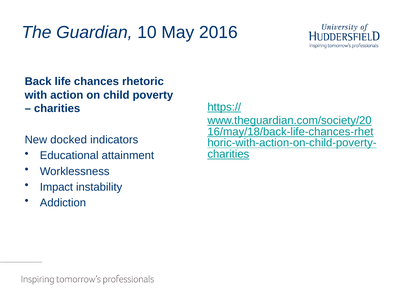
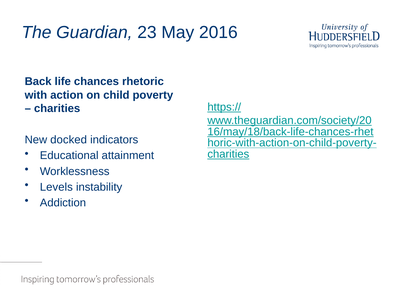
10: 10 -> 23 (147, 33)
Impact: Impact -> Levels (56, 187)
